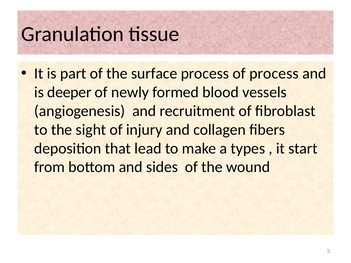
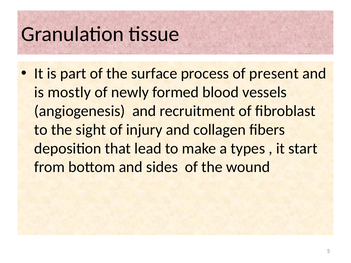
of process: process -> present (274, 74)
deeper: deeper -> mostly (69, 92)
